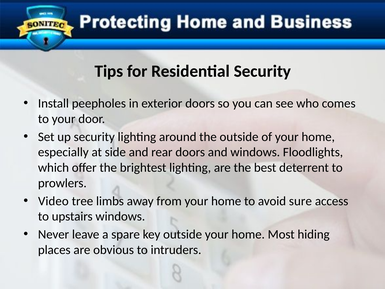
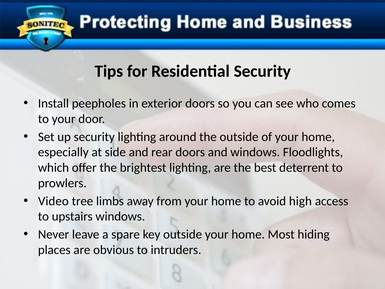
sure: sure -> high (300, 201)
